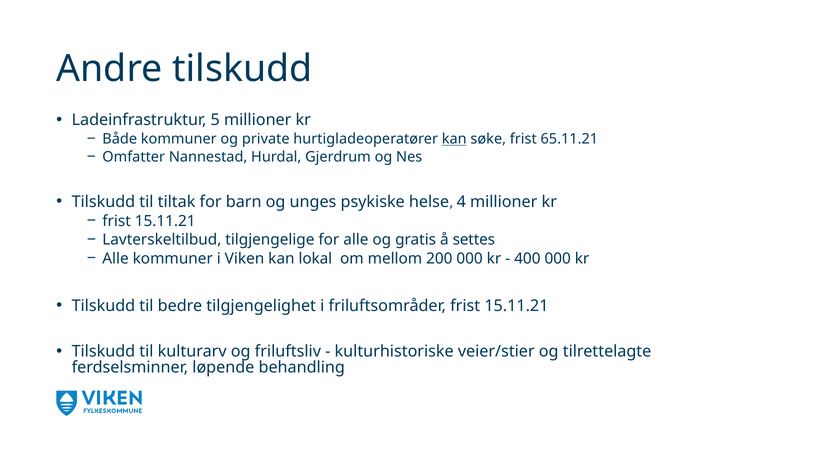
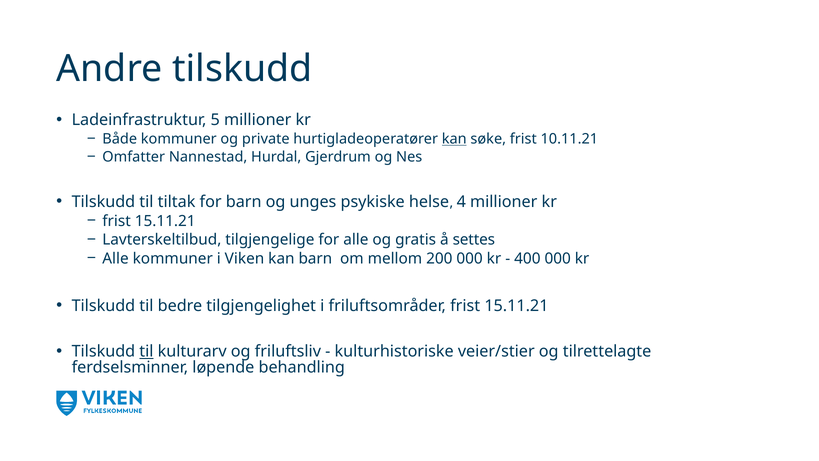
65.11.21: 65.11.21 -> 10.11.21 (569, 139)
kan lokal: lokal -> barn (315, 258)
til underline: none -> present (146, 351)
